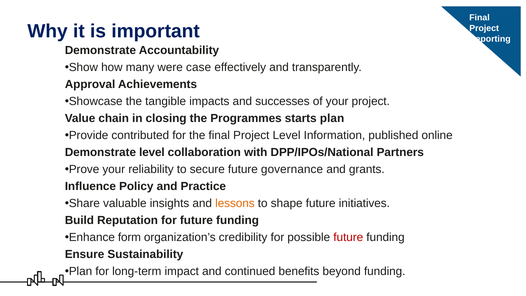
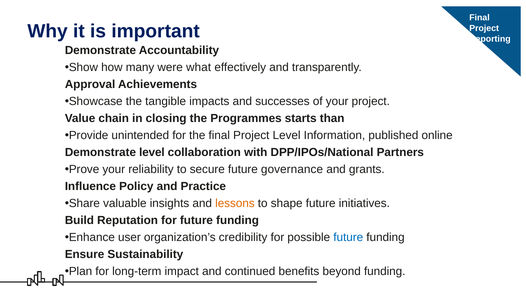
case: case -> what (199, 67)
starts plan: plan -> than (332, 118)
contributed: contributed -> unintended (140, 135)
form: form -> user (129, 237)
future colour: red -> blue (348, 237)
